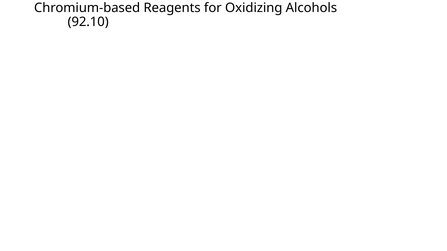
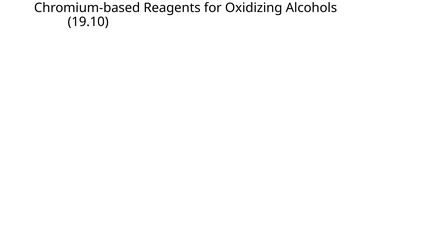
92.10: 92.10 -> 19.10 (88, 22)
